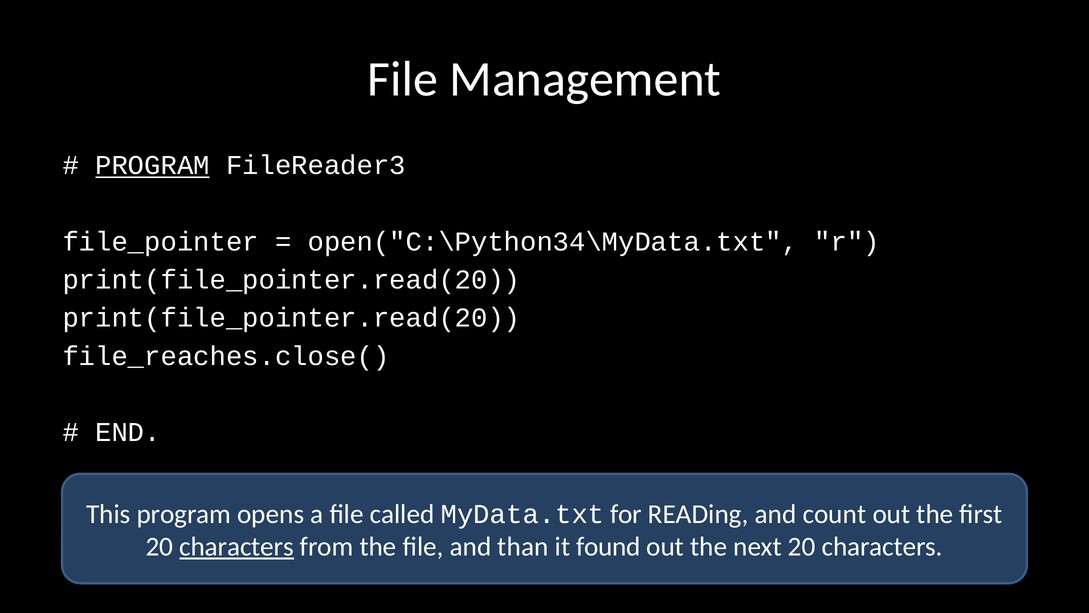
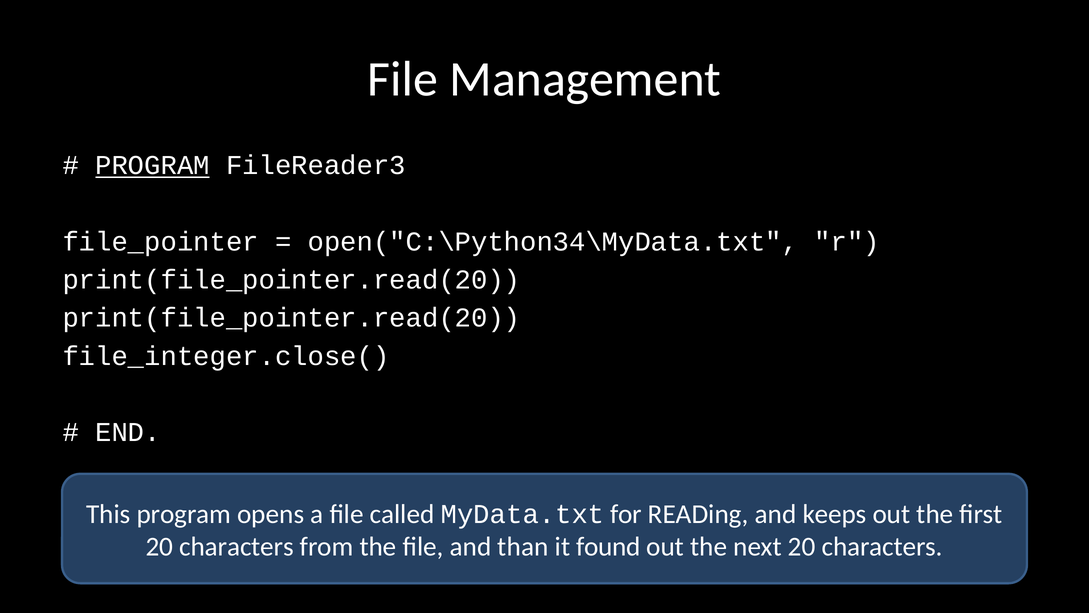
file_reaches.close(: file_reaches.close( -> file_integer.close( (226, 356)
count: count -> keeps (834, 514)
characters underline: present -> none (237, 546)
